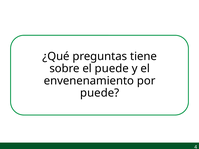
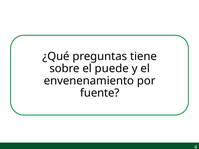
puede: puede -> fuente (100, 93)
